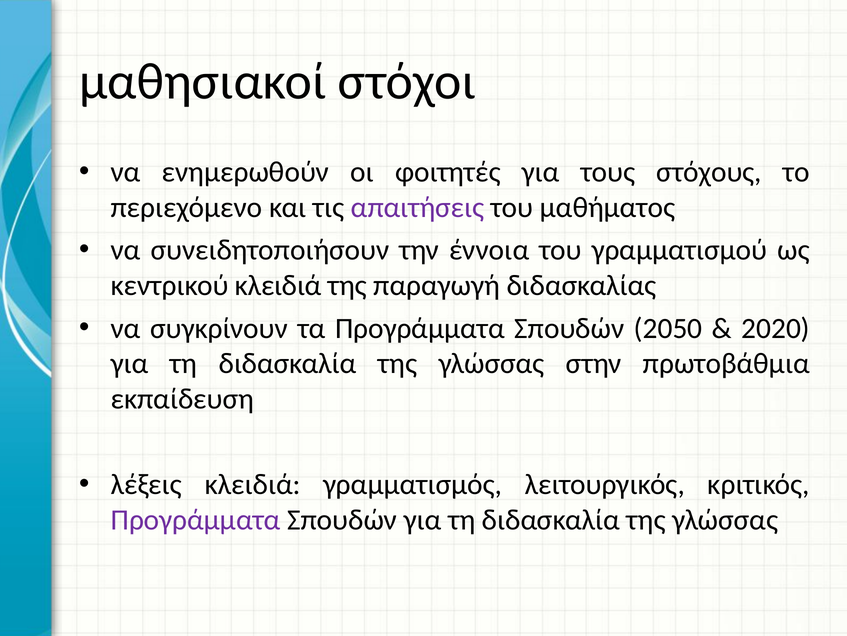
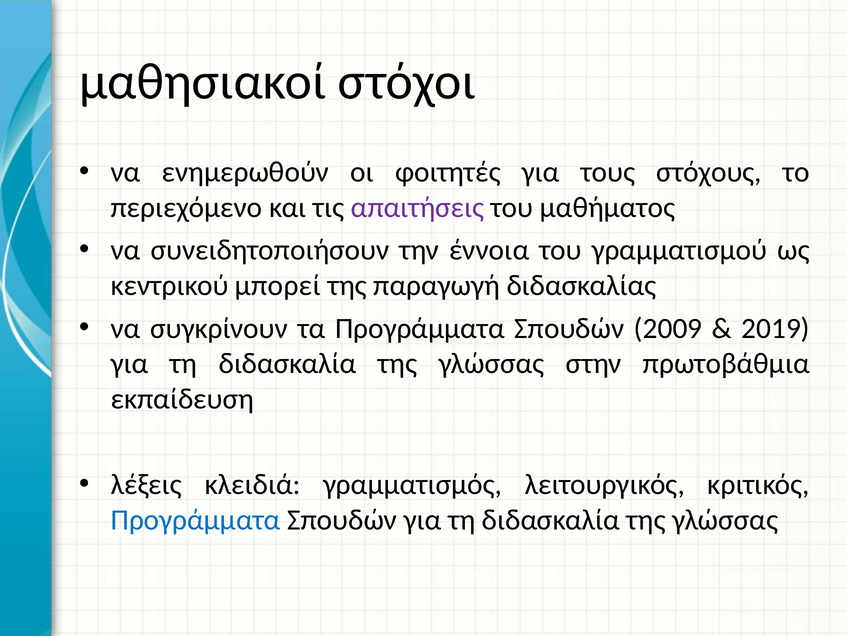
κεντρικού κλειδιά: κλειδιά -> μπορεί (278, 285)
2050: 2050 -> 2009 (668, 328)
2020: 2020 -> 2019 (776, 328)
Προγράμματα colour: purple -> blue (196, 519)
